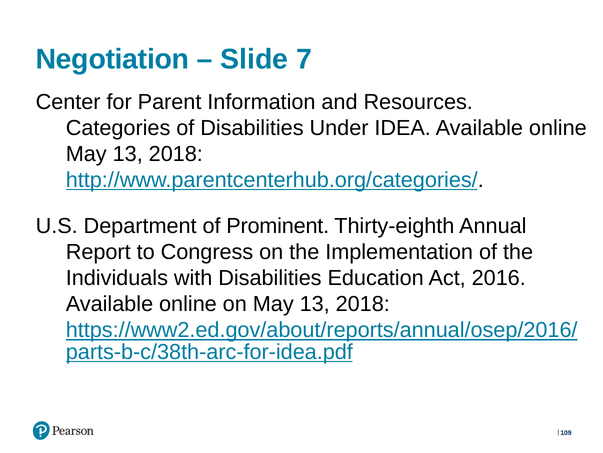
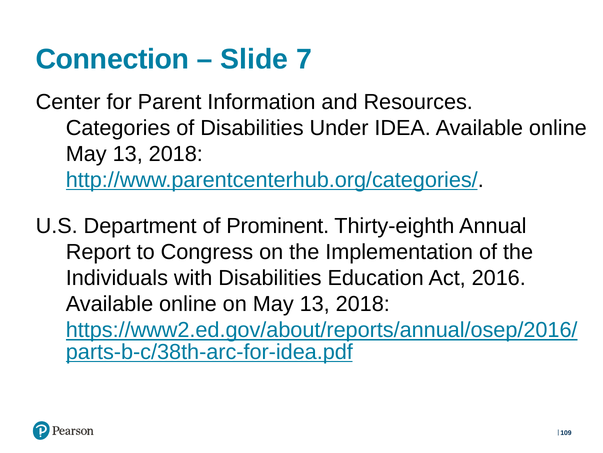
Negotiation: Negotiation -> Connection (112, 59)
